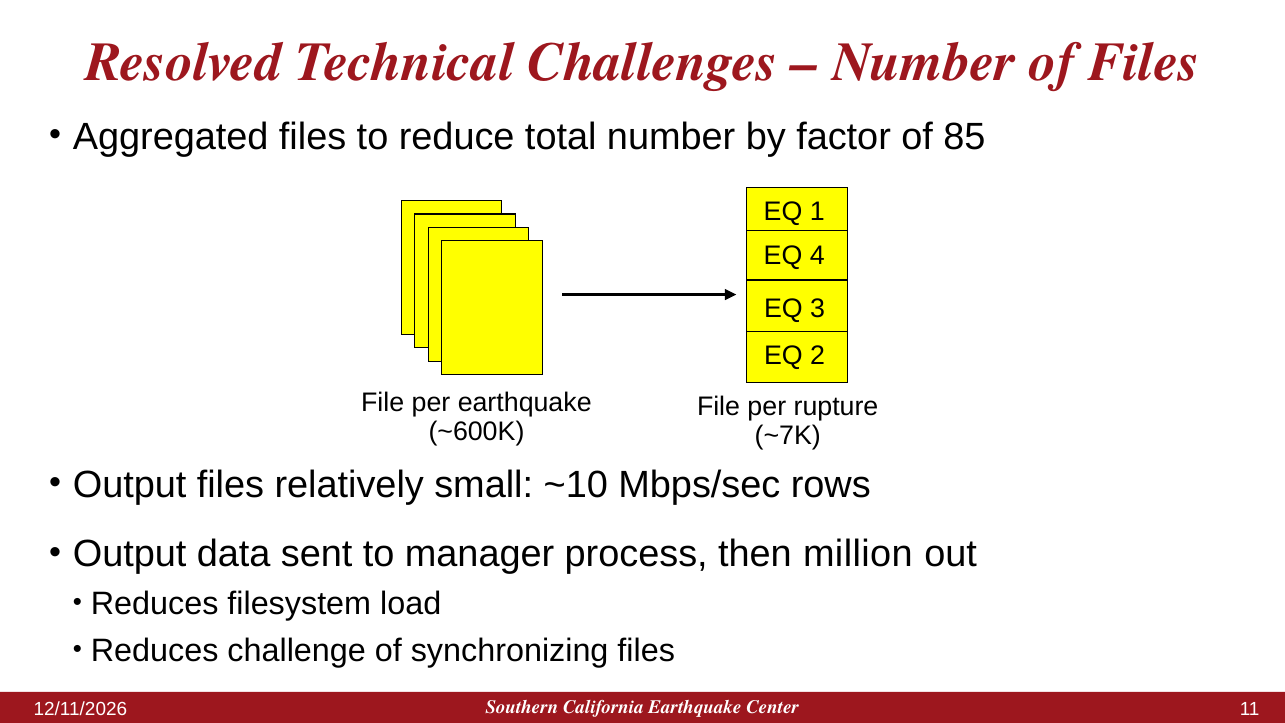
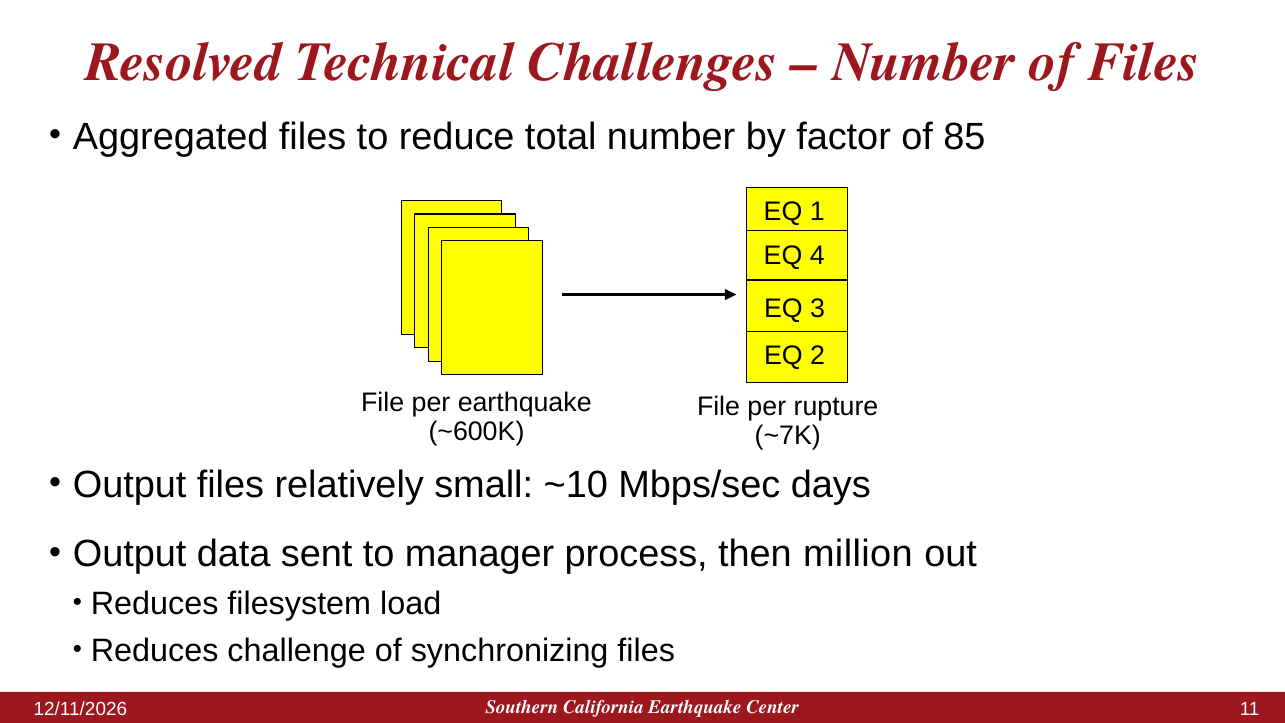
rows: rows -> days (831, 484)
